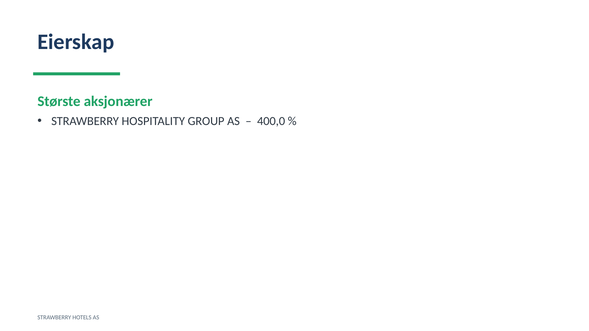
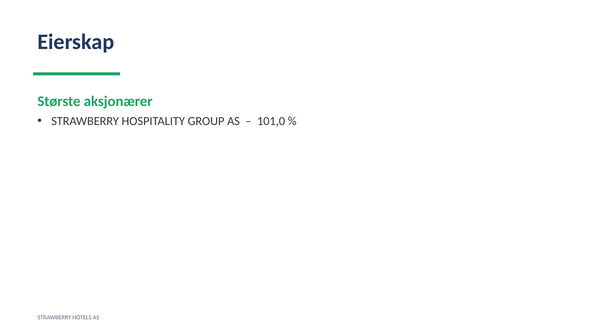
400,0: 400,0 -> 101,0 (271, 121)
